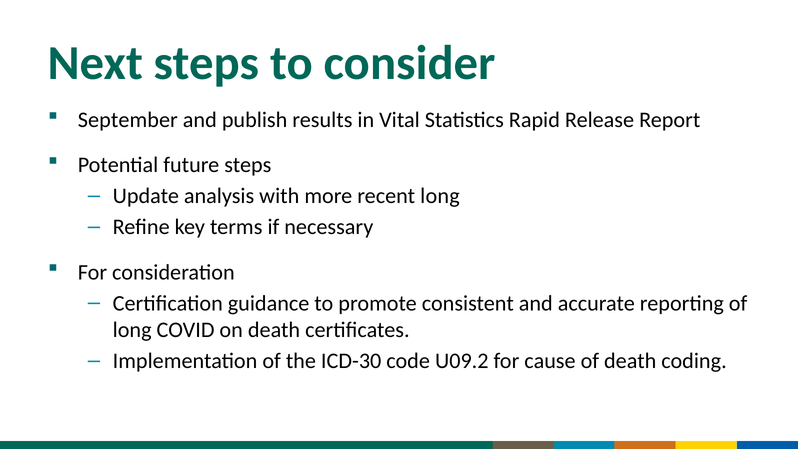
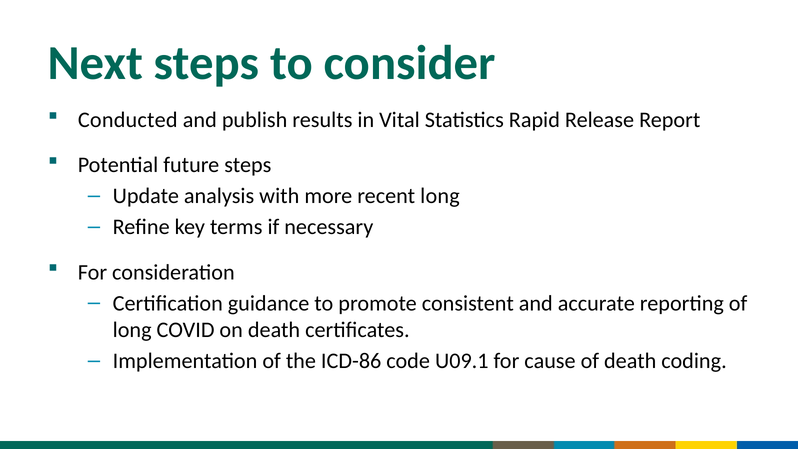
September: September -> Conducted (128, 120)
ICD-30: ICD-30 -> ICD-86 (351, 361)
U09.2: U09.2 -> U09.1 (462, 361)
